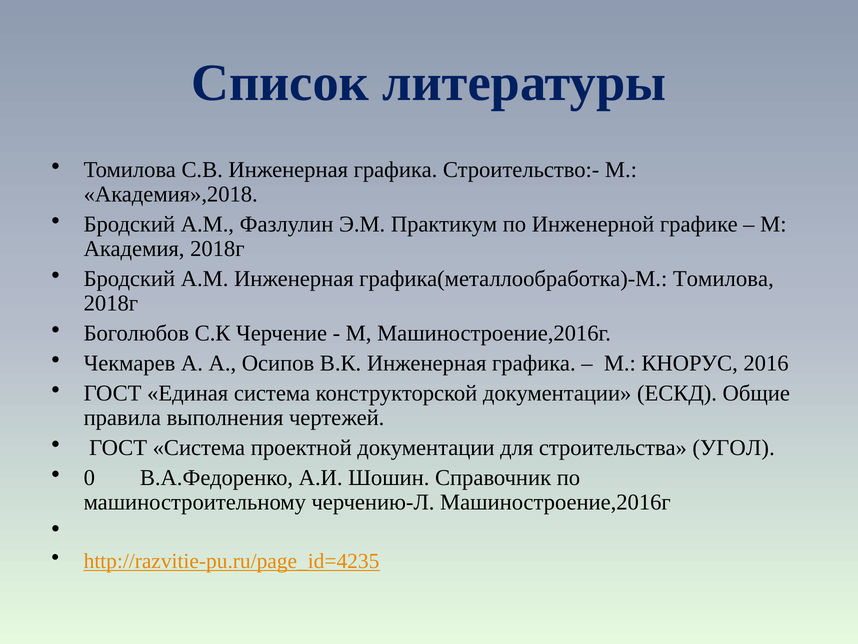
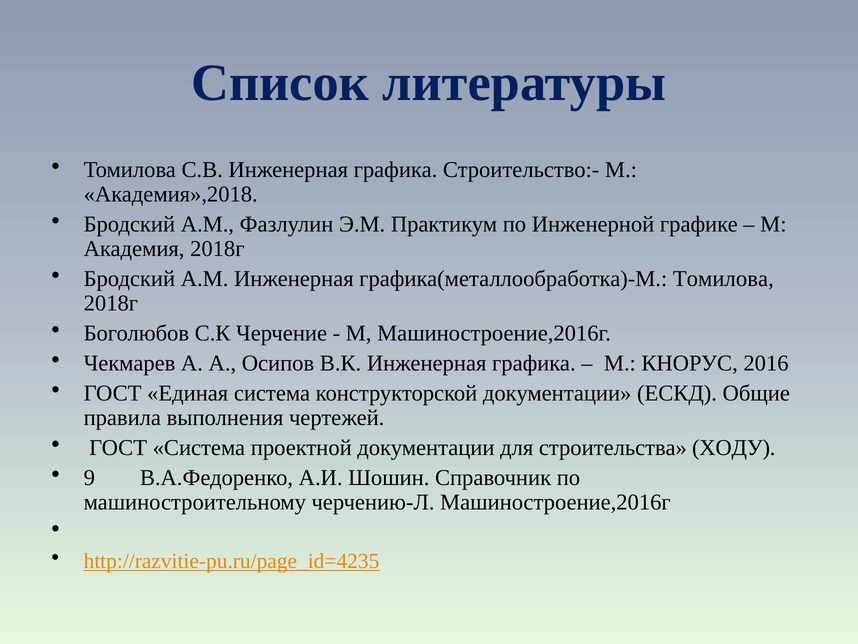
УГОЛ: УГОЛ -> ХОДУ (734, 447)
0: 0 -> 9 (89, 477)
